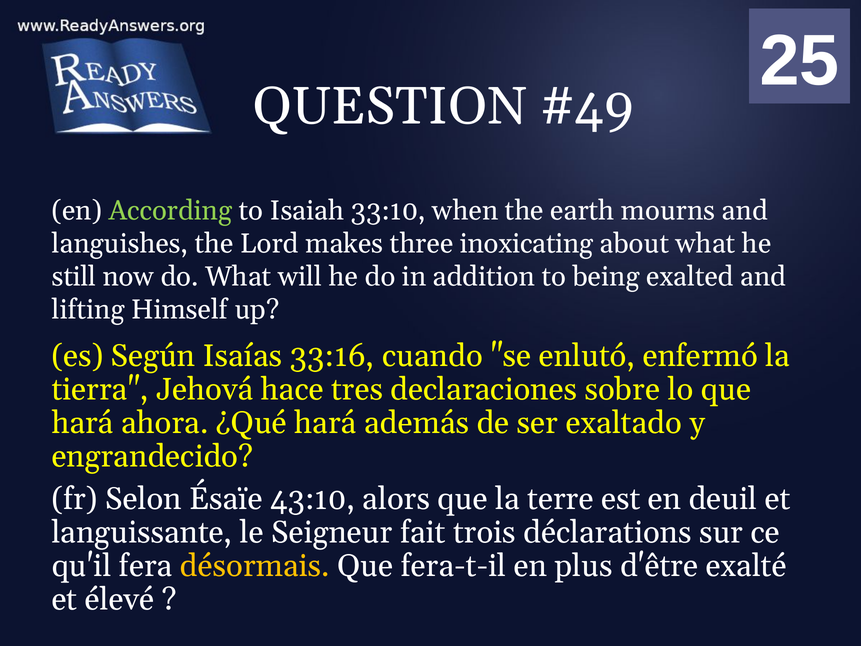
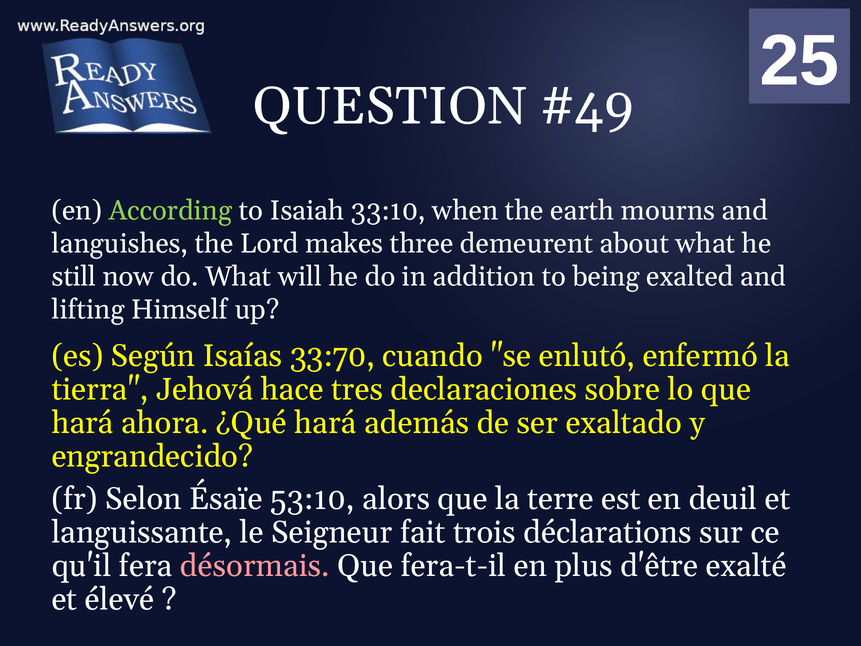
inoxicating: inoxicating -> demeurent (527, 243)
33:16: 33:16 -> 33:70 (332, 356)
43:10: 43:10 -> 53:10 (312, 499)
désormais colour: yellow -> pink (255, 566)
